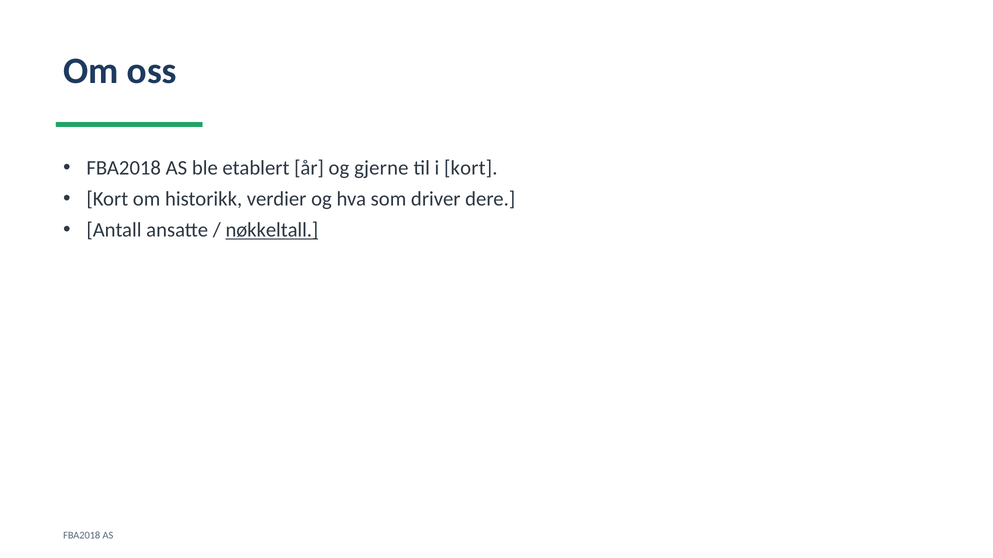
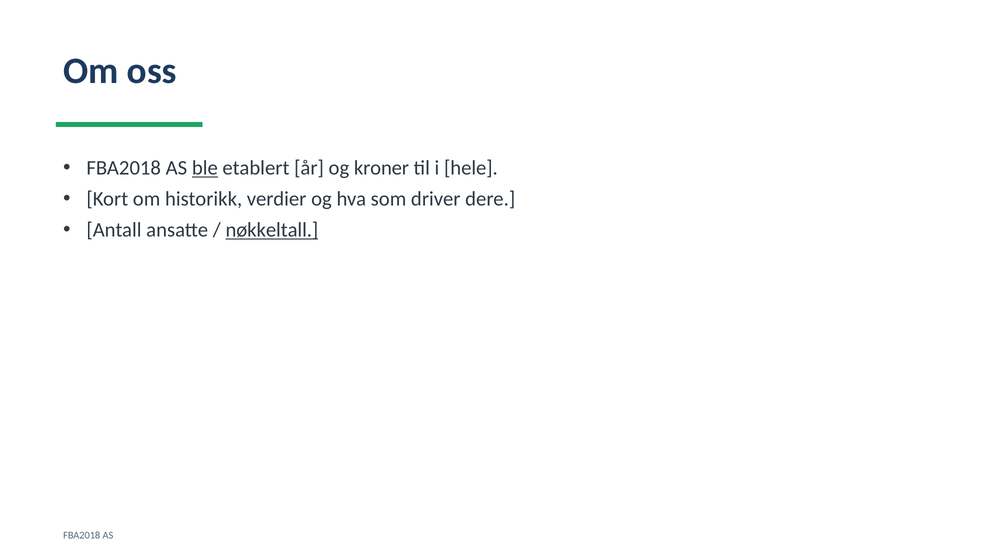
ble underline: none -> present (205, 168)
gjerne: gjerne -> kroner (382, 168)
i kort: kort -> hele (471, 168)
